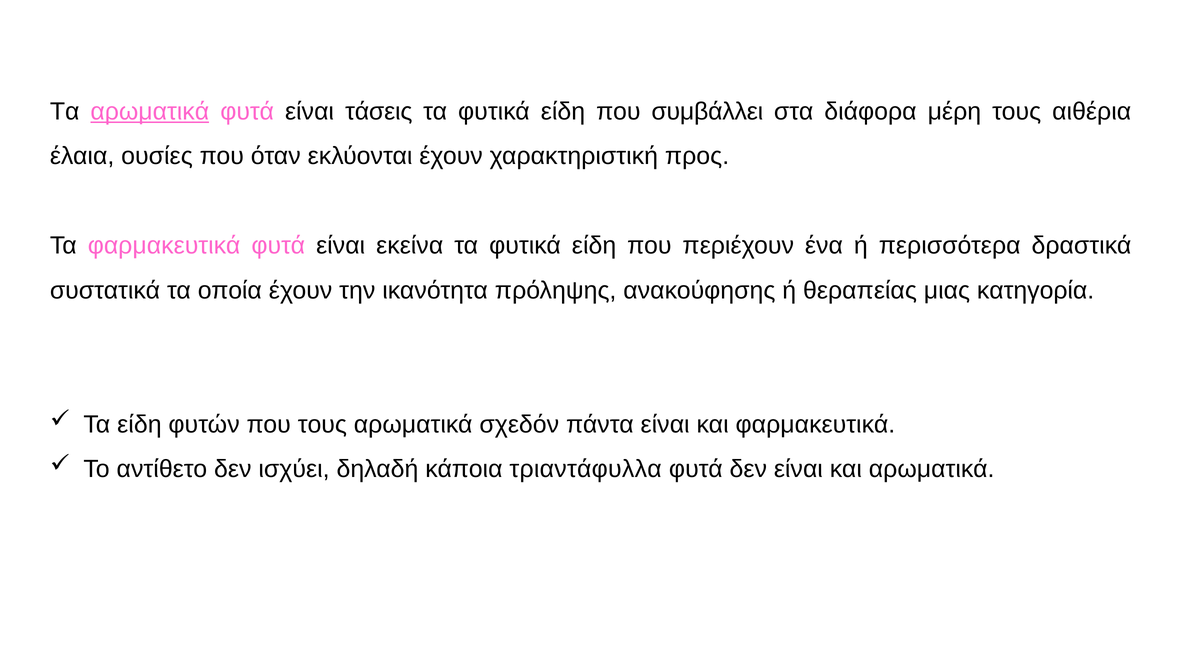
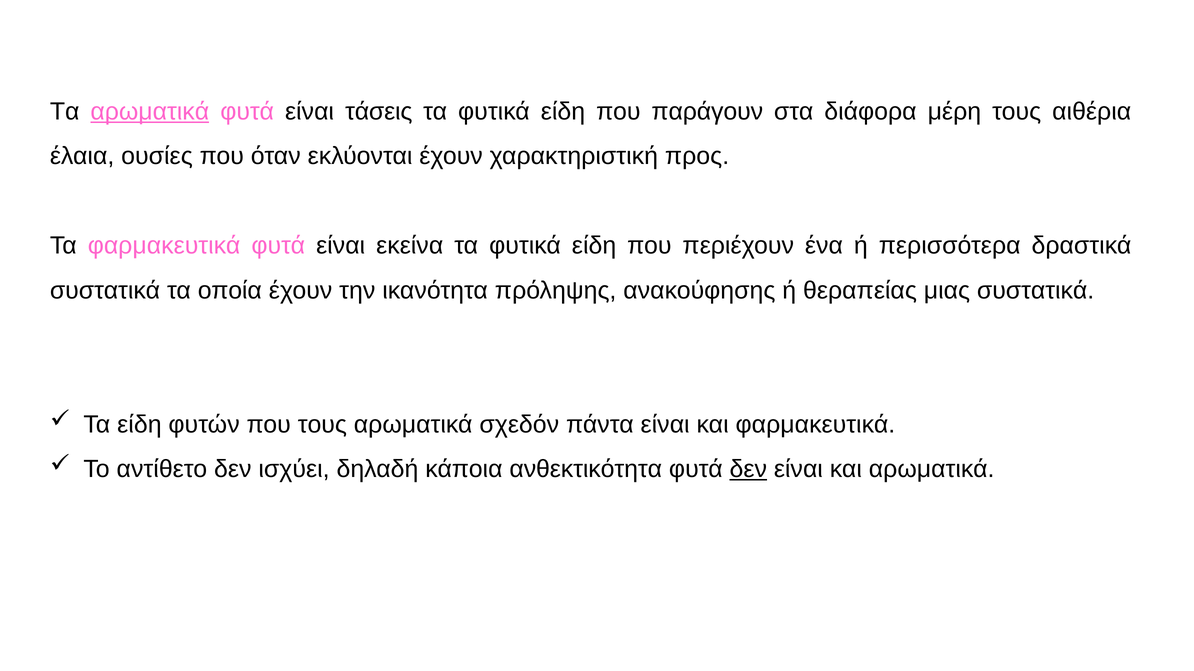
συμβάλλει: συμβάλλει -> παράγουν (707, 112)
μιας κατηγορία: κατηγορία -> συστατικά (1036, 291)
τριαντάφυλλα: τριαντάφυλλα -> ανθεκτικότητα (586, 470)
δεν underline: none -> present (748, 470)
